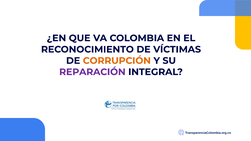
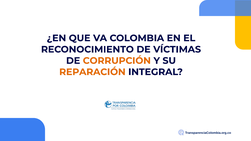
REPARACIÓN colour: purple -> orange (92, 72)
